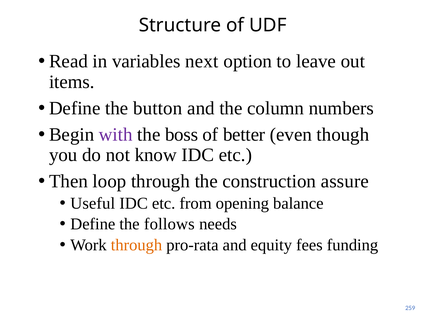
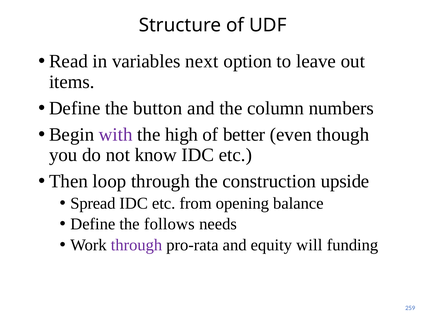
boss: boss -> high (182, 135)
assure: assure -> upside (345, 182)
Useful: Useful -> Spread (93, 204)
through colour: orange -> purple (136, 245)
fees: fees -> will (309, 245)
